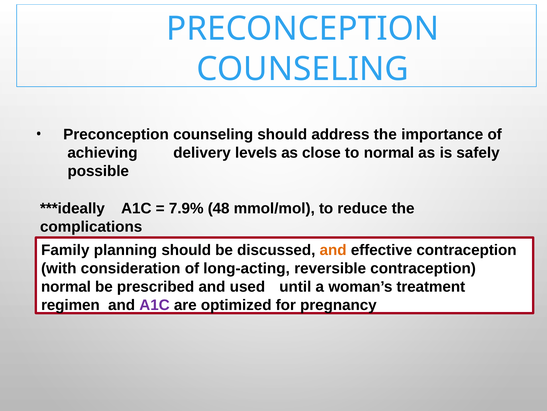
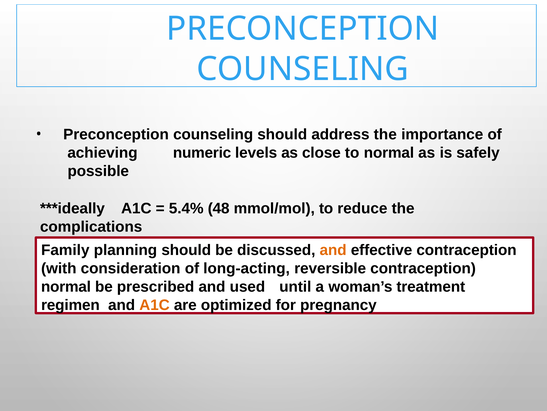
delivery: delivery -> numeric (202, 152)
7.9%: 7.9% -> 5.4% (186, 208)
A1C colour: purple -> orange (155, 304)
